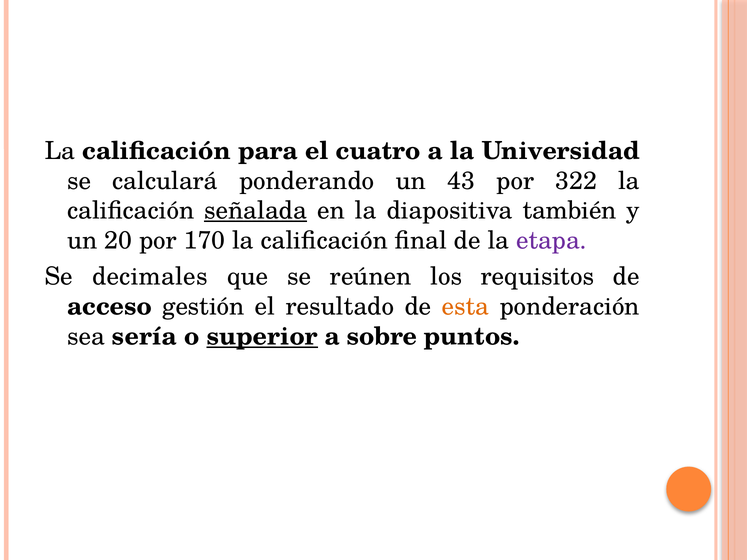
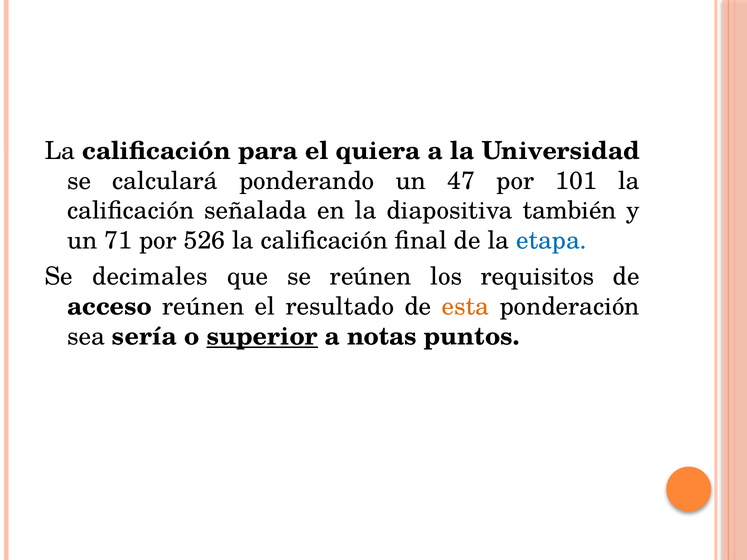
cuatro: cuatro -> quiera (378, 151)
43: 43 -> 47 (461, 181)
322: 322 -> 101 (576, 181)
señalada underline: present -> none (256, 211)
20: 20 -> 71 (118, 241)
170: 170 -> 526 (204, 241)
etapa colour: purple -> blue (551, 241)
acceso gestión: gestión -> reúnen (203, 307)
sobre: sobre -> notas (382, 337)
